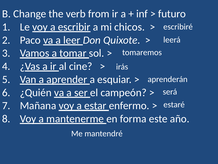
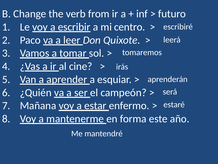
chicos: chicos -> centro (130, 27)
